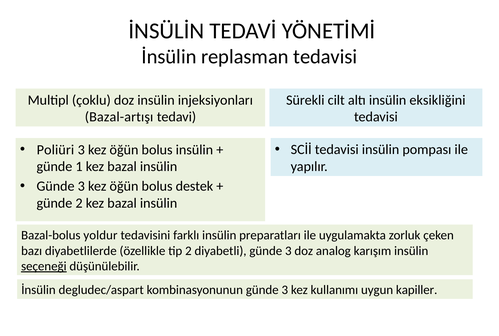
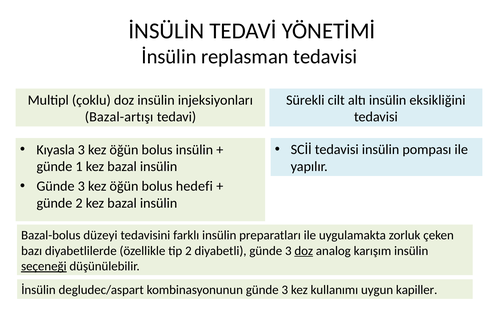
Poliüri: Poliüri -> Kıyasla (56, 150)
destek: destek -> hedefi (194, 186)
yoldur: yoldur -> düzeyi (100, 235)
doz underline: none -> present (304, 251)
